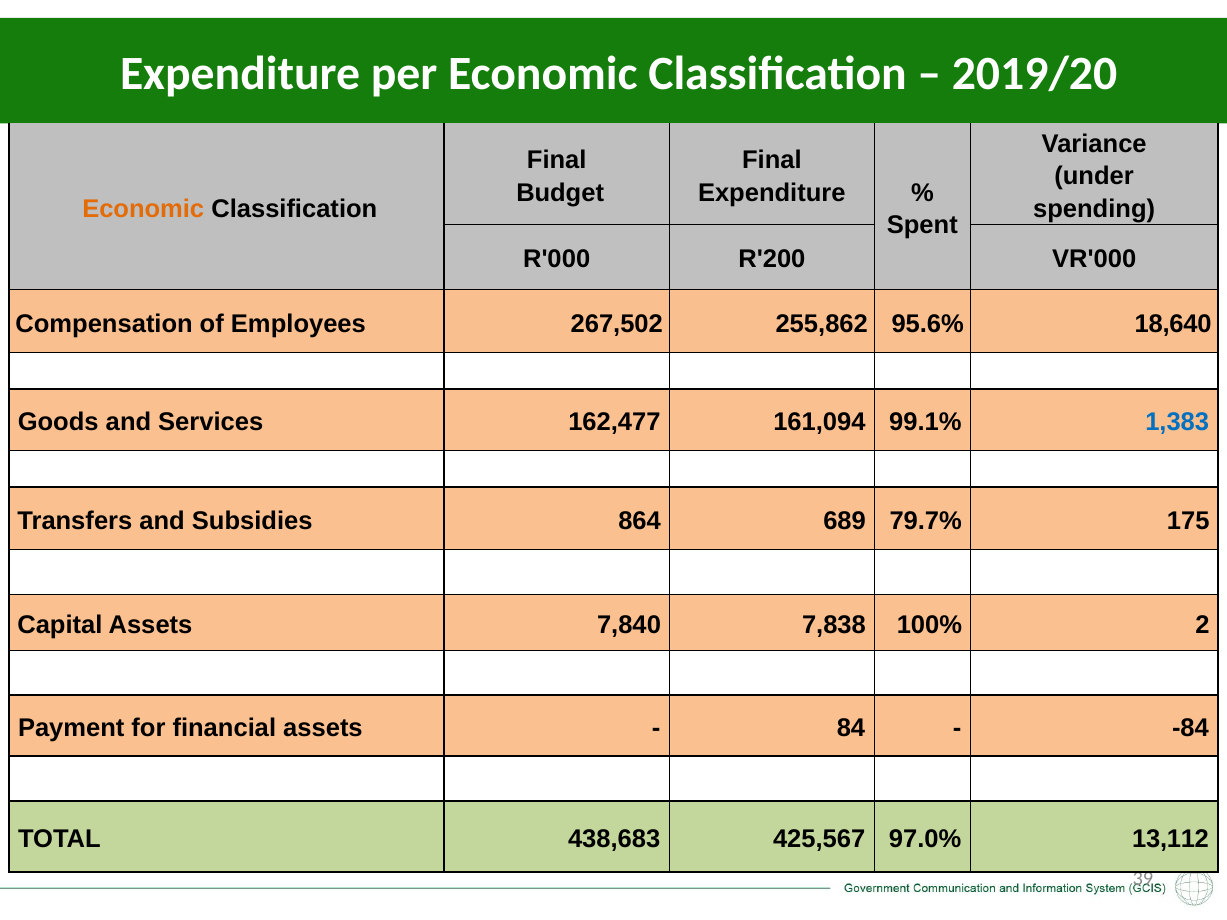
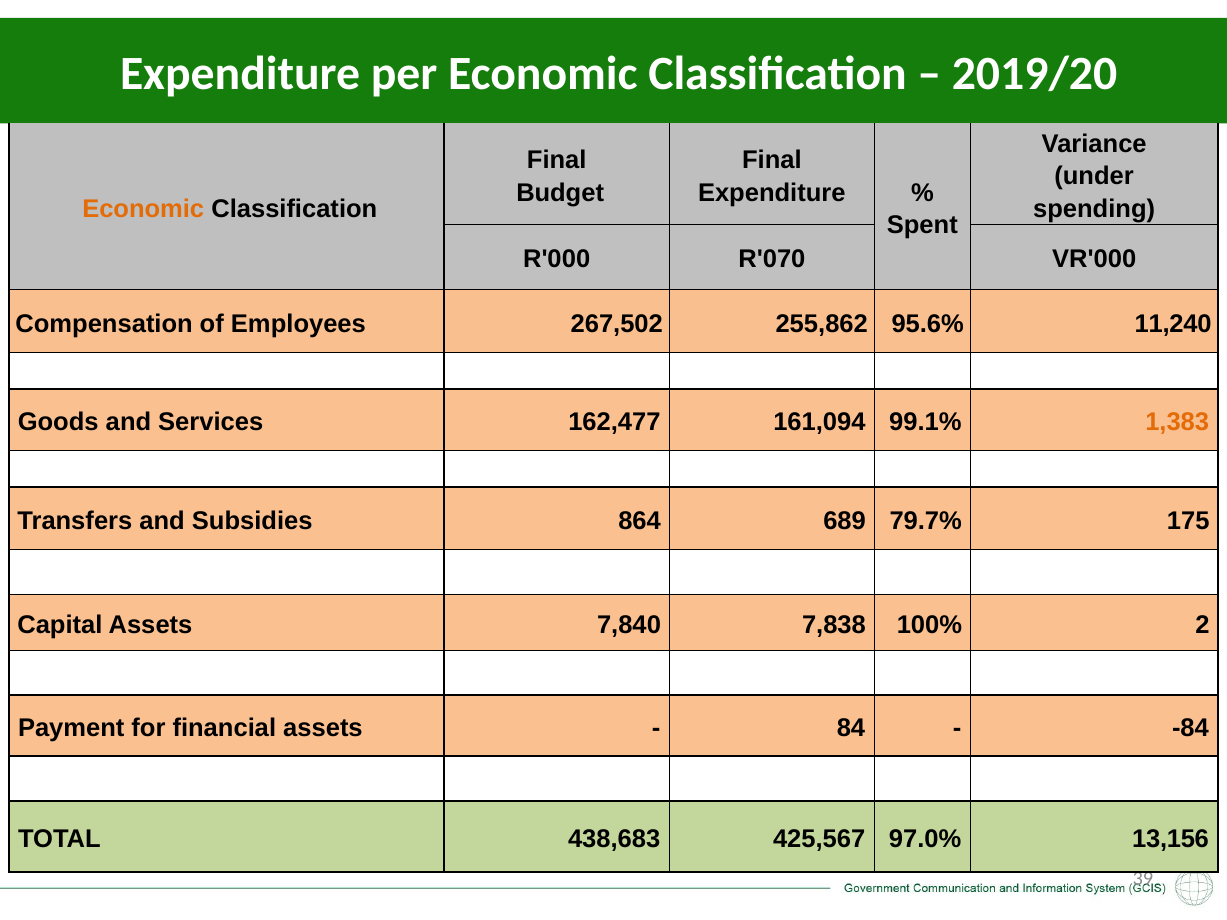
R'200: R'200 -> R'070 (772, 260)
18,640: 18,640 -> 11,240 (1173, 324)
1,383 colour: blue -> orange (1177, 423)
13,112: 13,112 -> 13,156 (1171, 839)
